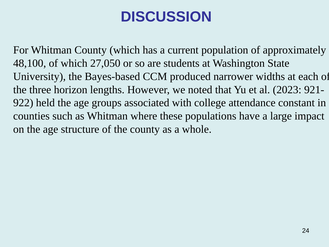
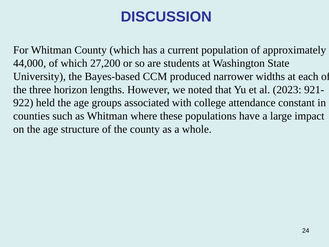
48,100: 48,100 -> 44,000 (30, 63)
27,050: 27,050 -> 27,200 (105, 63)
